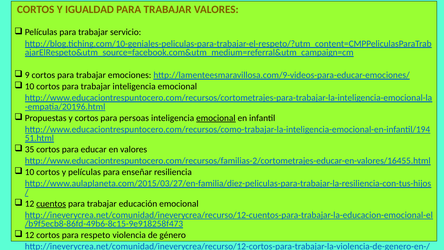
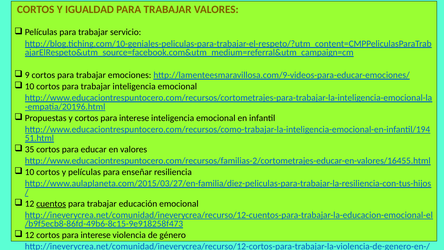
y cortos para persoas: persoas -> interese (134, 118)
emocional underline: present -> none (216, 118)
respeto: respeto -> interese (96, 235)
